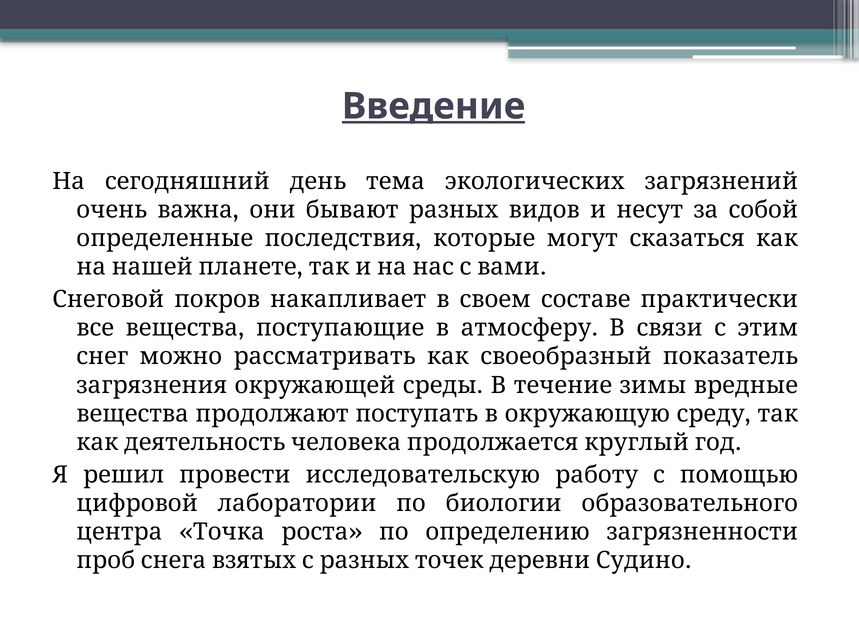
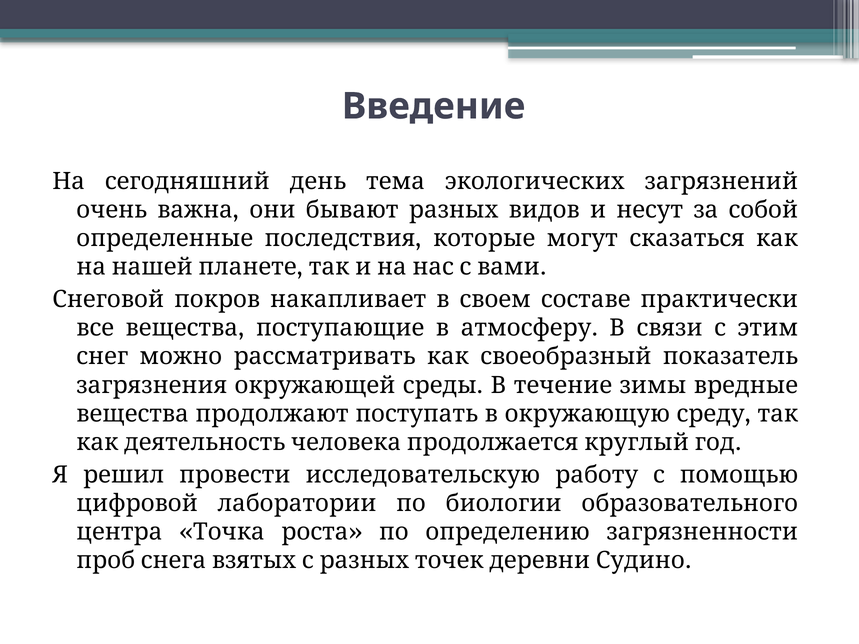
Введение underline: present -> none (434, 106)
